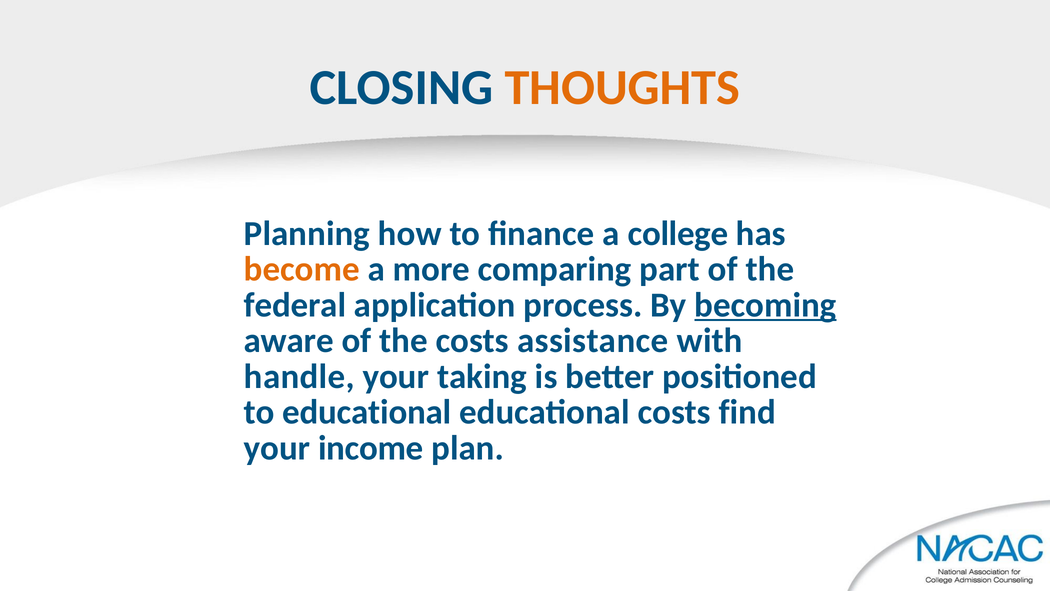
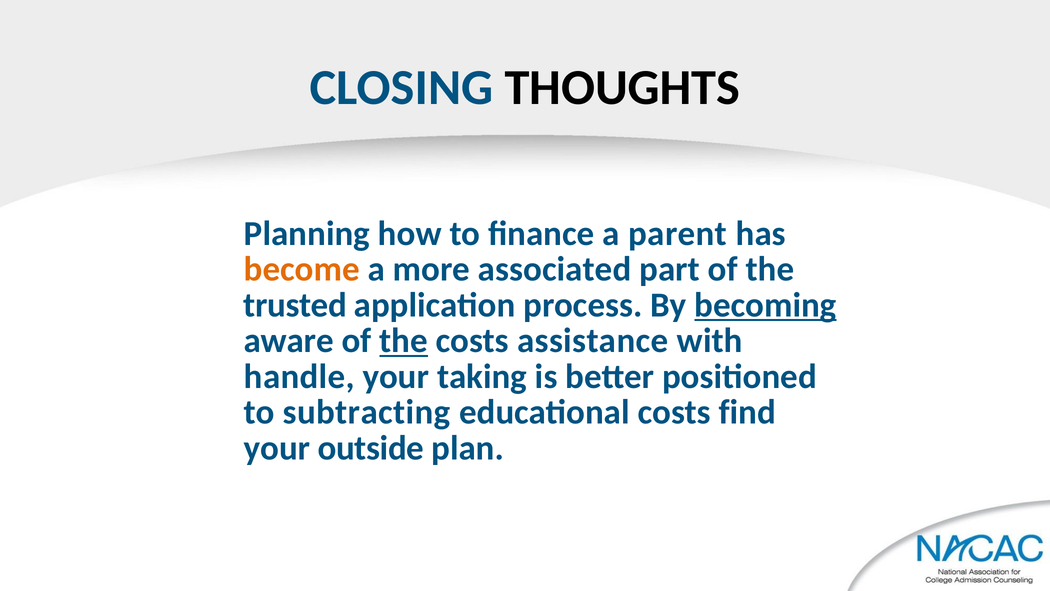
THOUGHTS colour: orange -> black (622, 88)
college: college -> parent (678, 233)
comparing: comparing -> associated (555, 269)
federal: federal -> trusted (295, 305)
the underline: none -> present (404, 341)
to educational: educational -> subtracting (367, 412)
income: income -> outside (371, 448)
